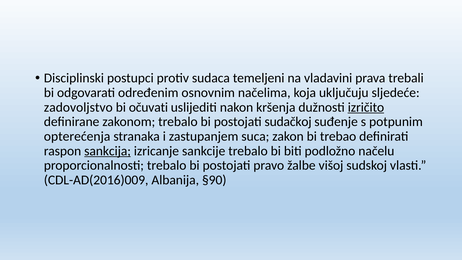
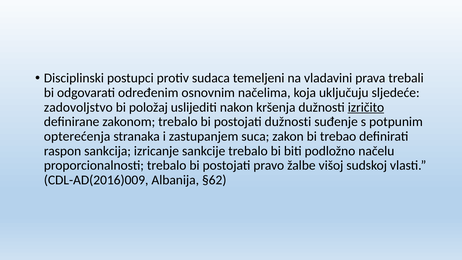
očuvati: očuvati -> položaj (148, 107)
postojati sudačkoj: sudačkoj -> dužnosti (288, 122)
sankcija underline: present -> none (108, 151)
§90: §90 -> §62 (214, 180)
